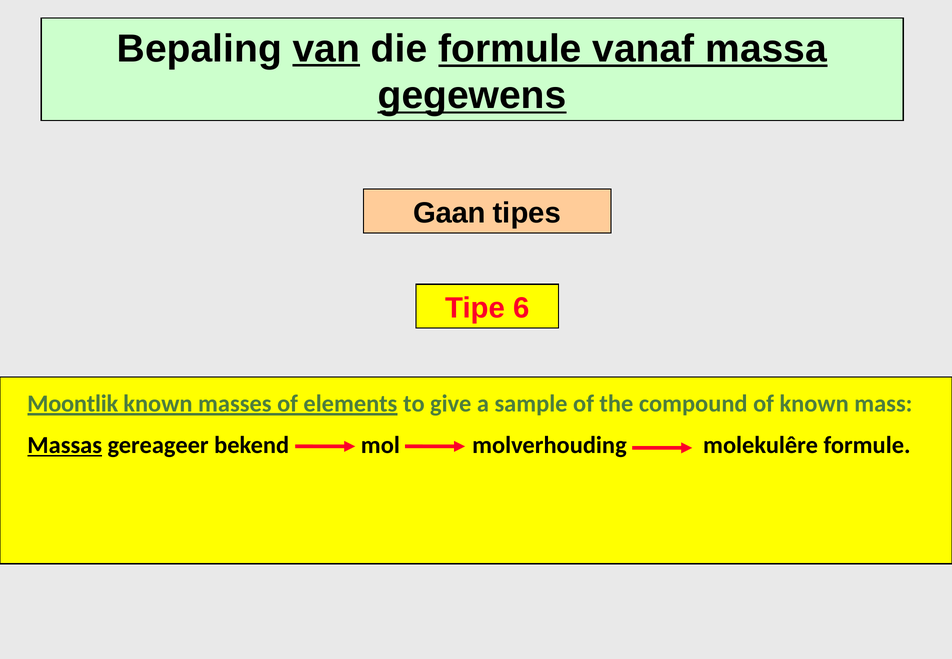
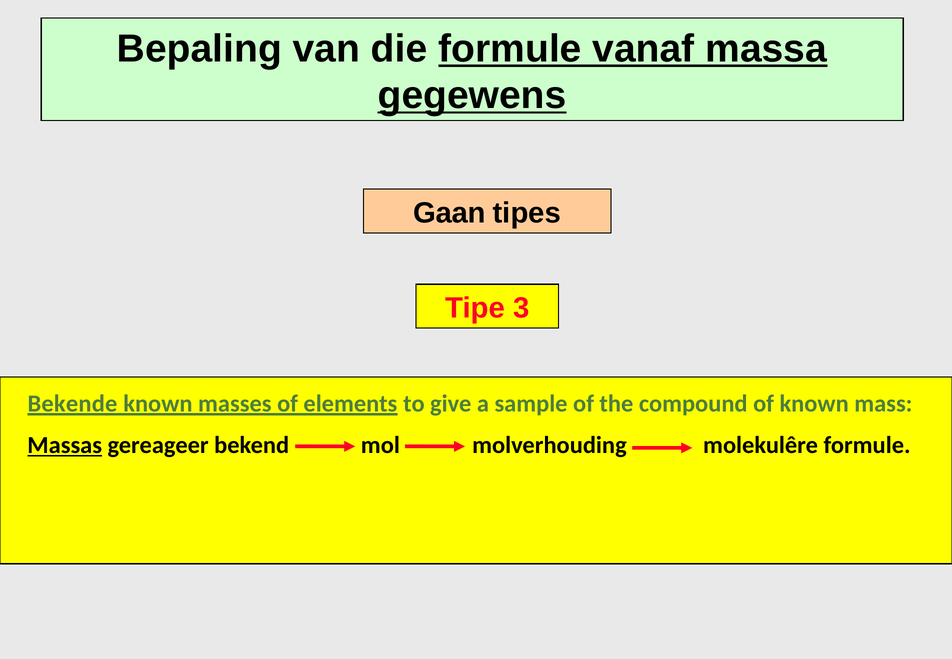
van underline: present -> none (326, 49)
6: 6 -> 3 (521, 308)
Moontlik: Moontlik -> Bekende (72, 404)
